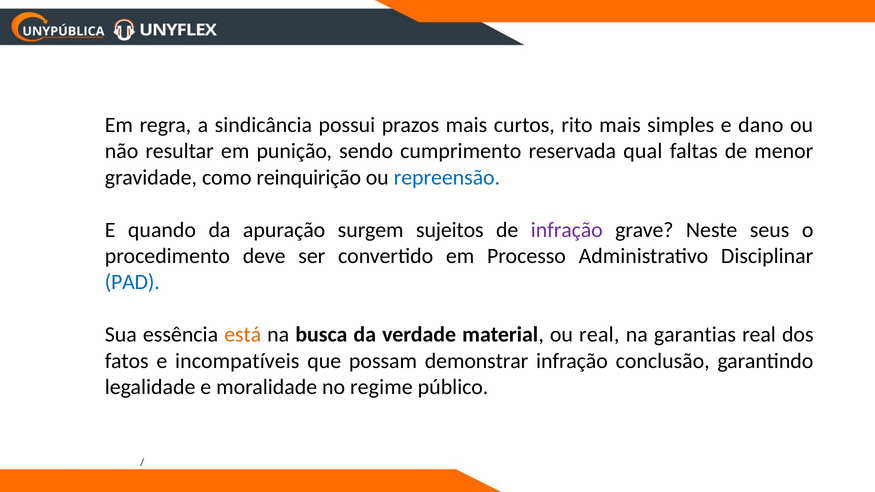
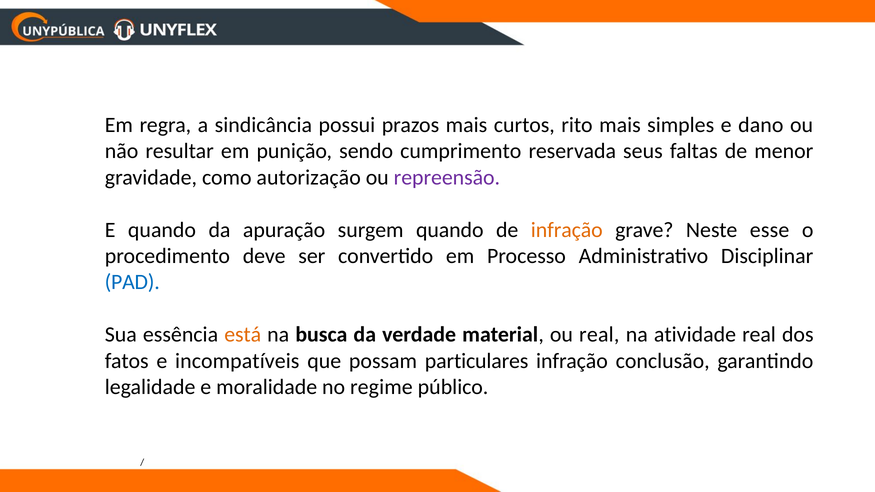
qual: qual -> seus (643, 151)
reinquirição: reinquirição -> autorização (309, 177)
repreensão colour: blue -> purple (447, 177)
surgem sujeitos: sujeitos -> quando (450, 230)
infração colour: purple -> orange (567, 230)
seus: seus -> esse (770, 230)
garantias: garantias -> atividade (695, 335)
demonstrar: demonstrar -> particulares (477, 361)
